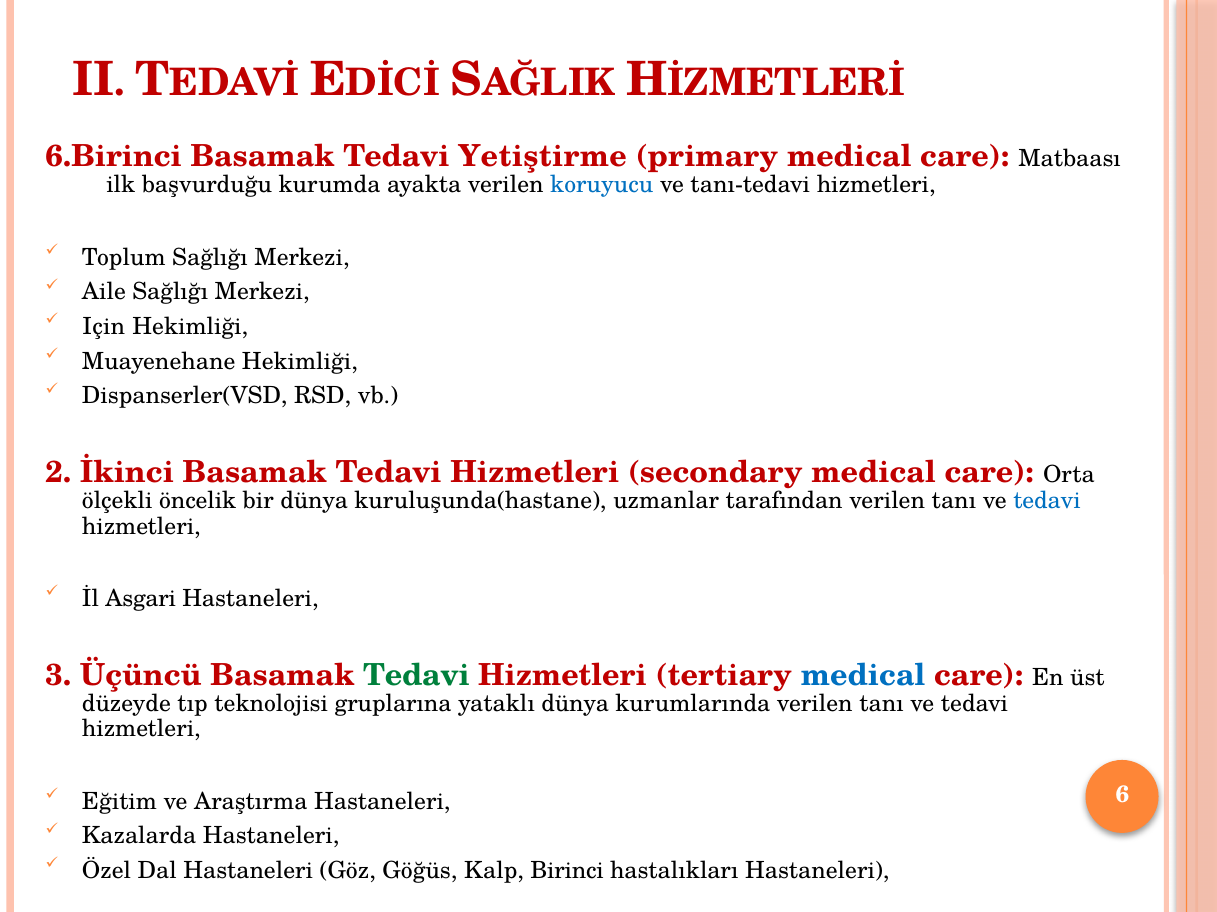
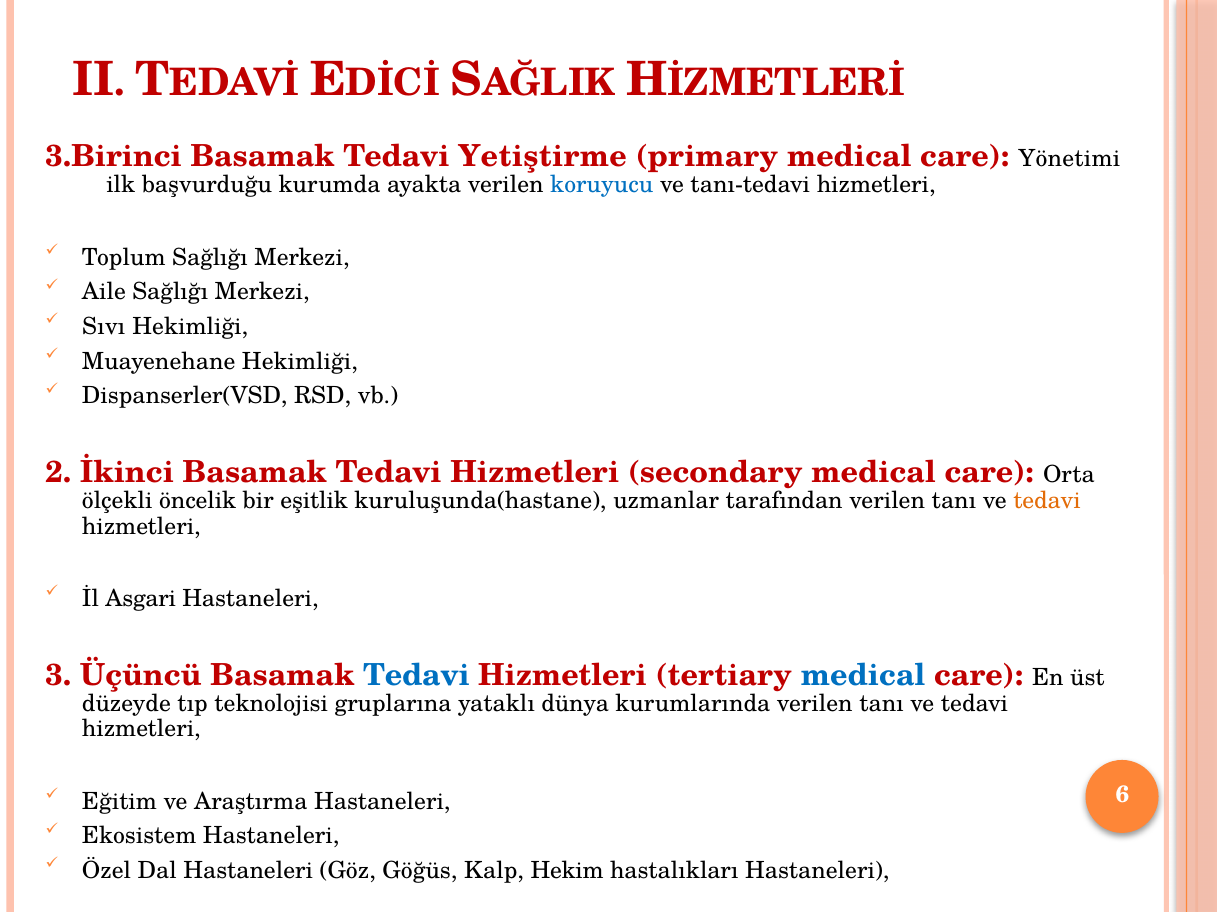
6.Birinci: 6.Birinci -> 3.Birinci (114, 157)
Matbaası: Matbaası -> Yönetimi (1070, 159)
Için: Için -> Sıvı (104, 327)
bir dünya: dünya -> eşitlik (314, 501)
tedavi colour: blue -> orange (1047, 501)
Tedavi colour: green -> blue (417, 676)
Kazalarda: Kazalarda -> Ekosistem (139, 837)
Birinci: Birinci -> Hekim (567, 871)
